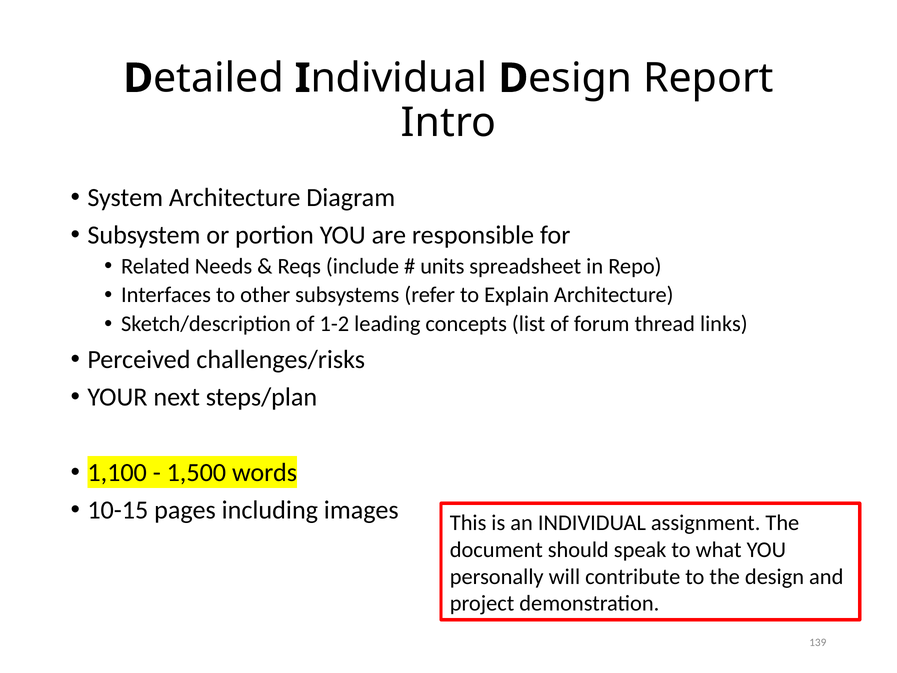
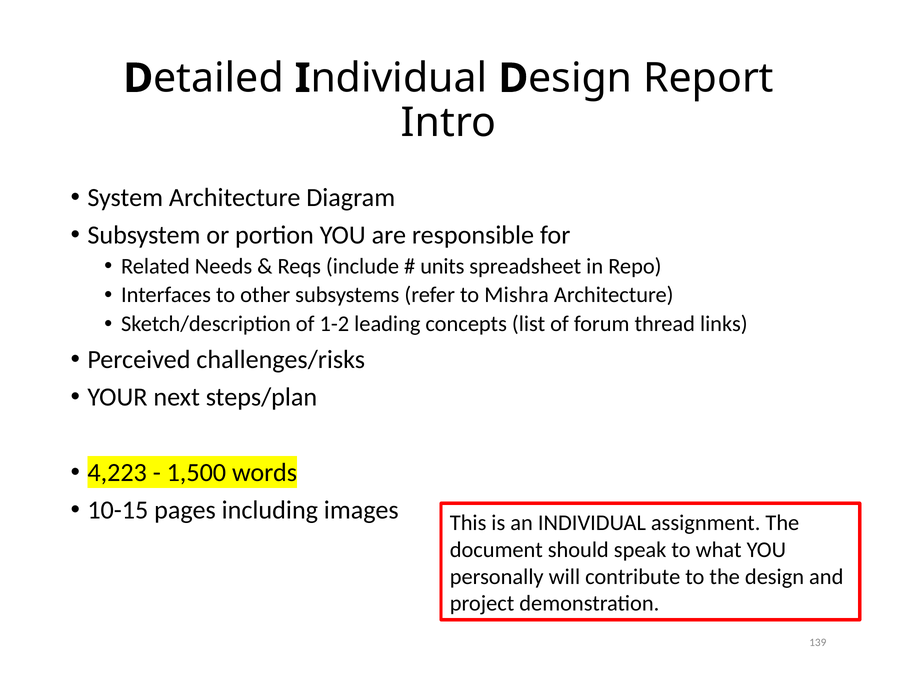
Explain: Explain -> Mishra (517, 295)
1,100: 1,100 -> 4,223 (117, 472)
